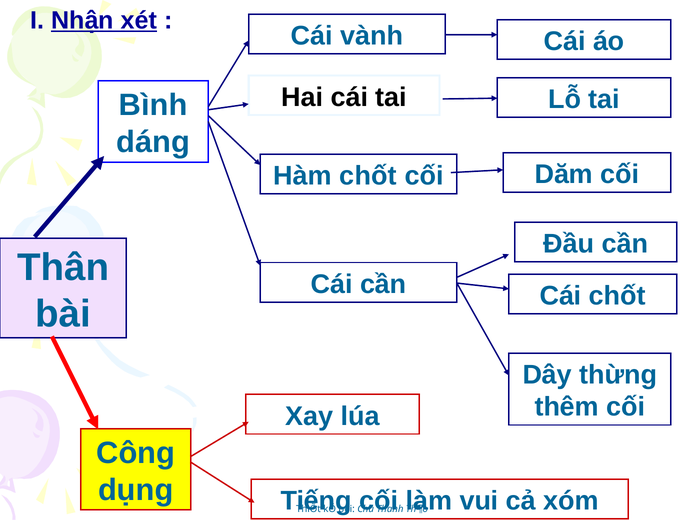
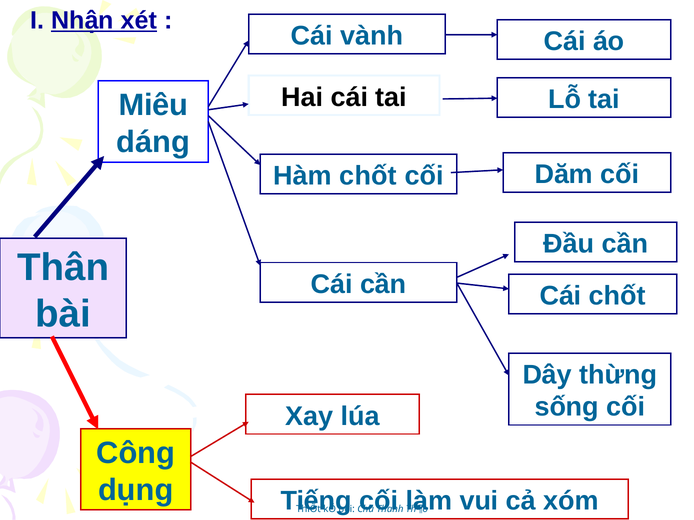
Bình: Bình -> Miêu (153, 105)
thêm: thêm -> sống (567, 407)
